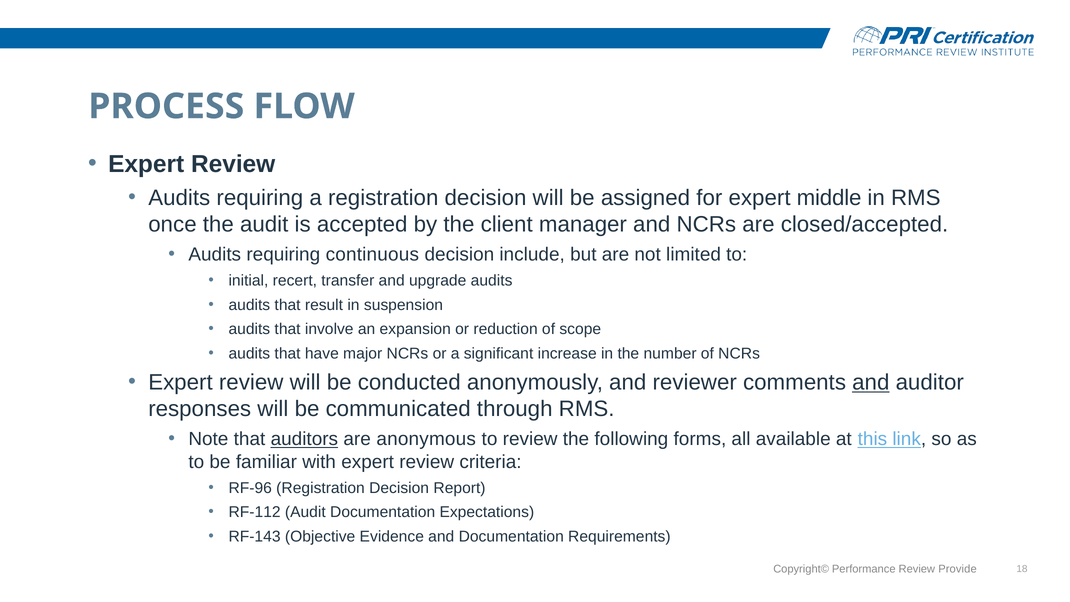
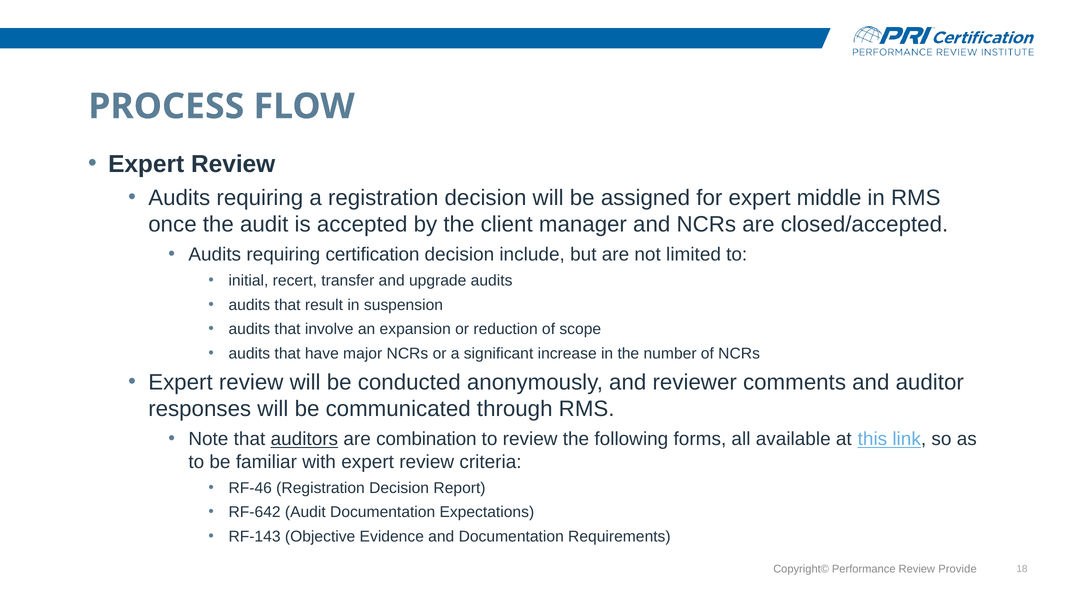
continuous: continuous -> certification (372, 255)
and underline: present -> none (871, 382)
anonymous: anonymous -> combination (426, 439)
RF-96: RF-96 -> RF-46 (250, 488)
RF-112: RF-112 -> RF-642 (255, 512)
